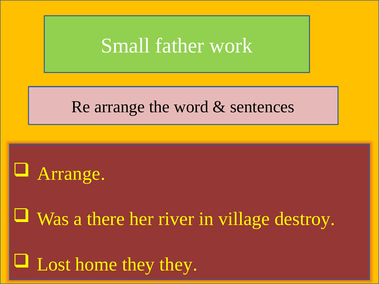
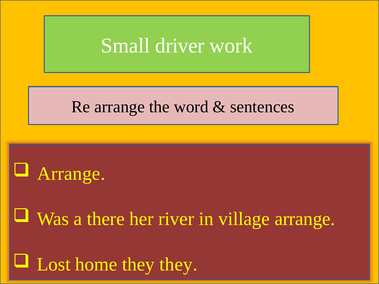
father: father -> driver (180, 46)
village destroy: destroy -> arrange (305, 219)
